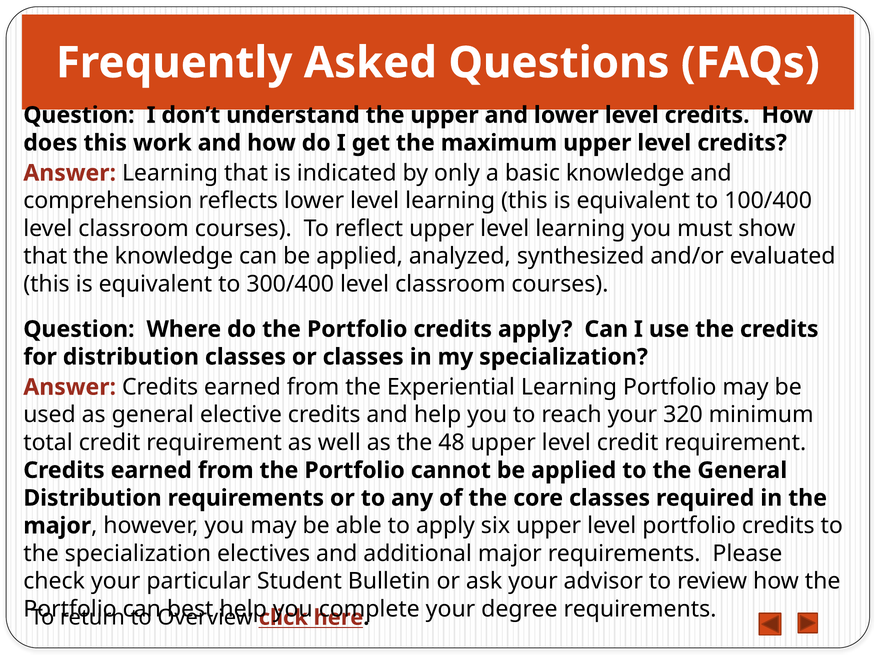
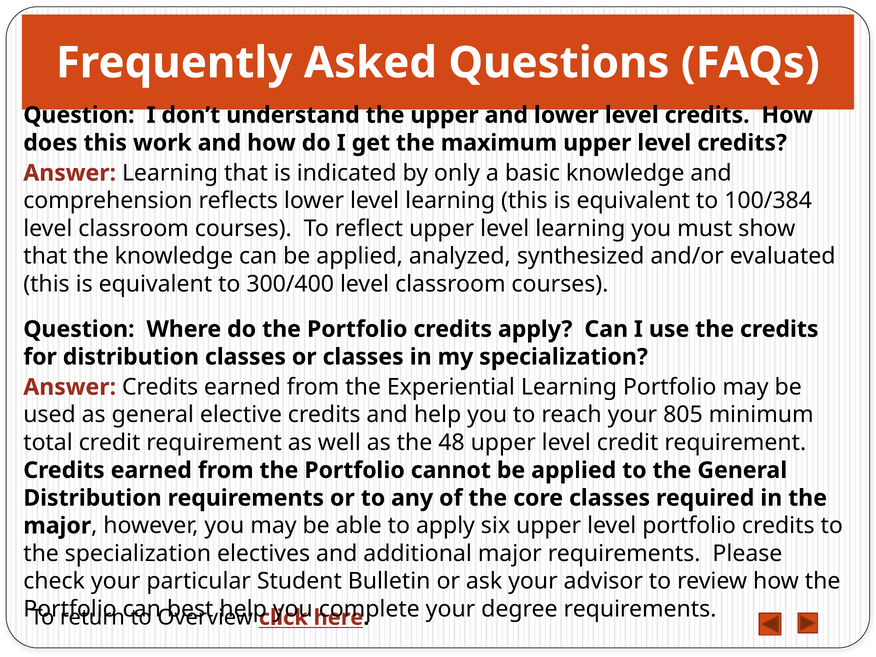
100/400: 100/400 -> 100/384 (768, 201)
320: 320 -> 805 (683, 415)
